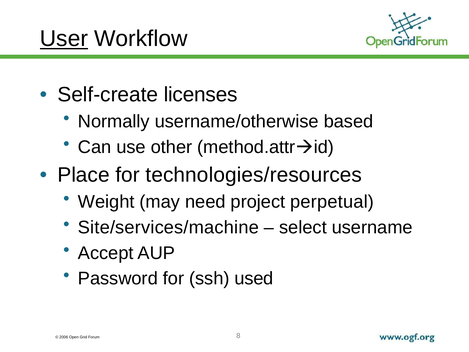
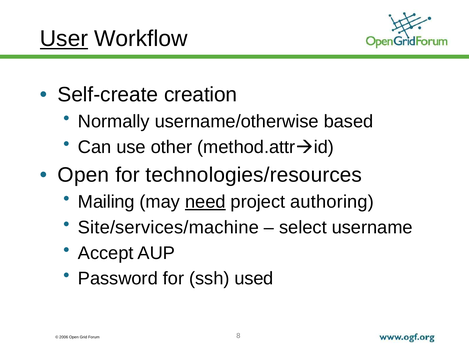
licenses: licenses -> creation (201, 94)
Place: Place -> Open (83, 175)
Weight: Weight -> Mailing (106, 202)
need underline: none -> present (205, 202)
perpetual: perpetual -> authoring (332, 202)
